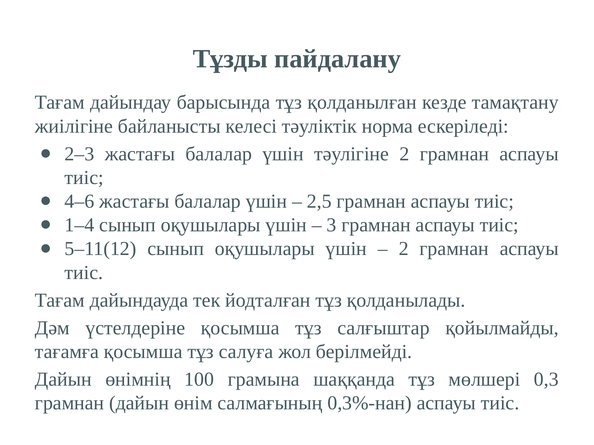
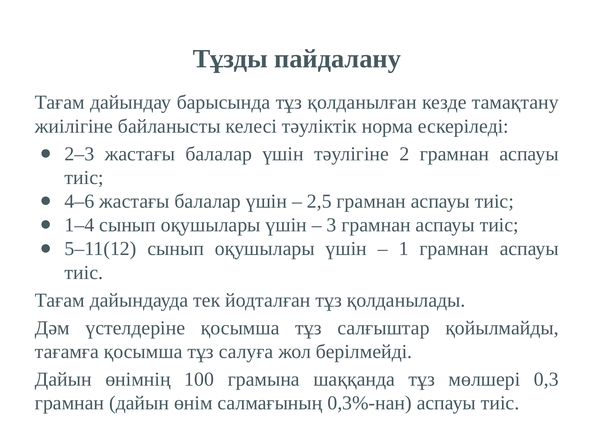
2: 2 -> 1 (404, 249)
